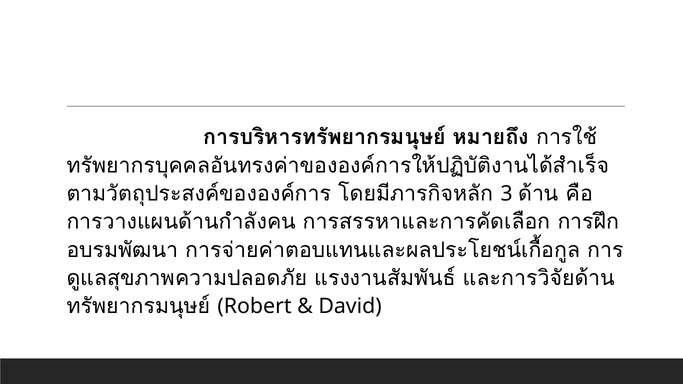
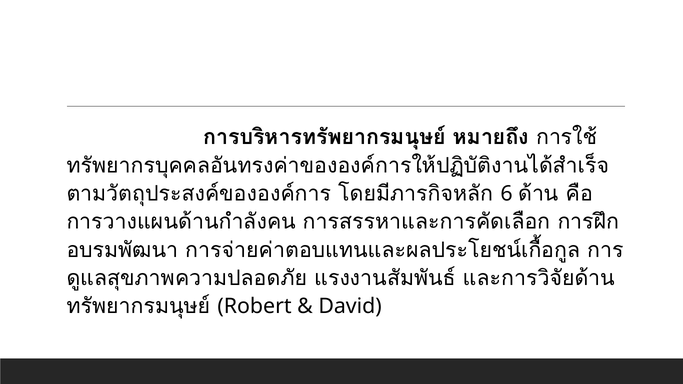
3: 3 -> 6 (507, 194)
